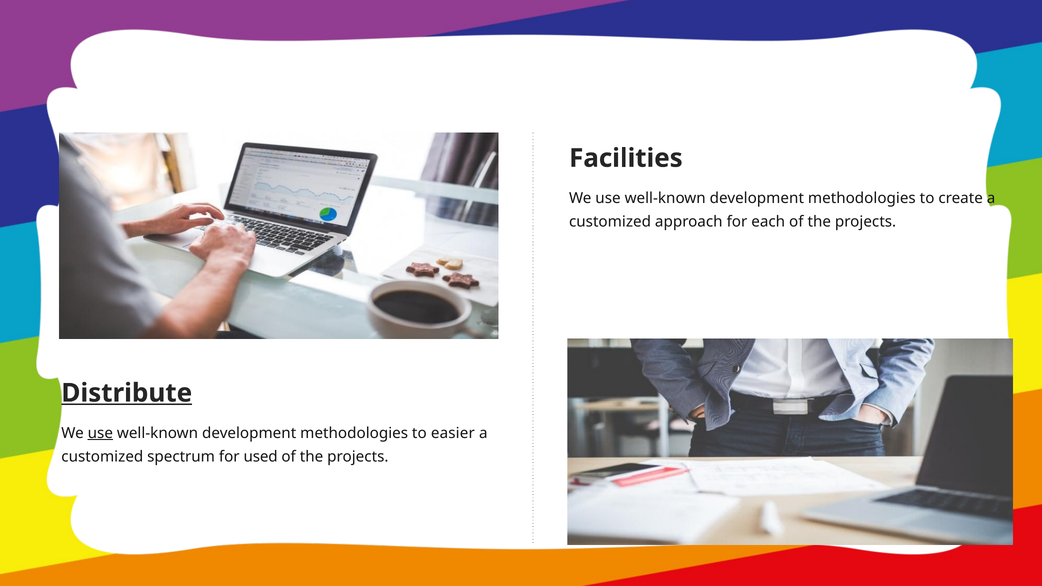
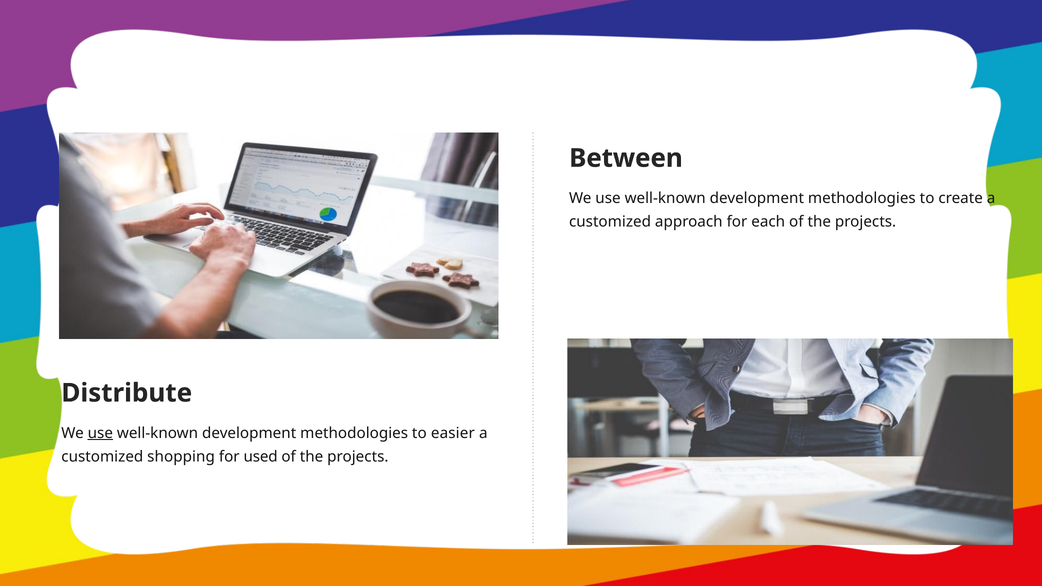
Facilities: Facilities -> Between (626, 158)
Distribute underline: present -> none (127, 393)
spectrum: spectrum -> shopping (181, 457)
